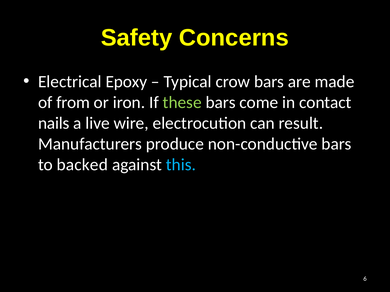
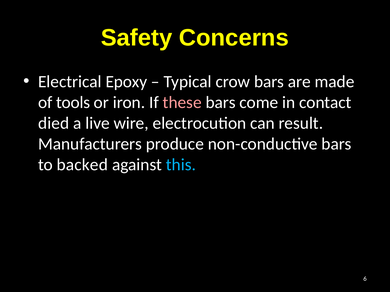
from: from -> tools (73, 103)
these colour: light green -> pink (182, 103)
nails: nails -> died (54, 123)
